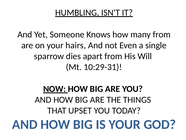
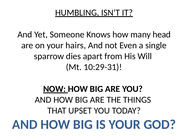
many from: from -> head (162, 34)
